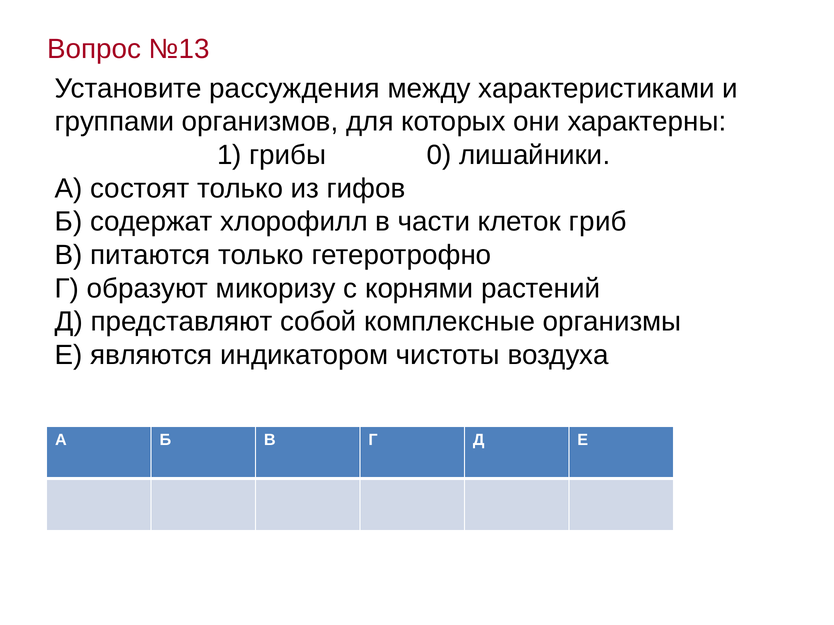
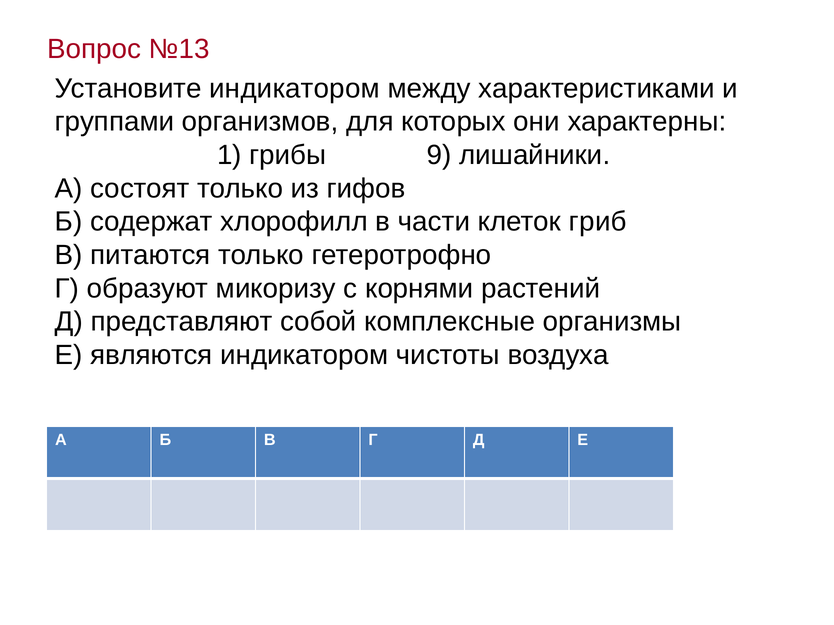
Установите рассуждения: рассуждения -> индикатором (295, 88)
0: 0 -> 9 (439, 155)
